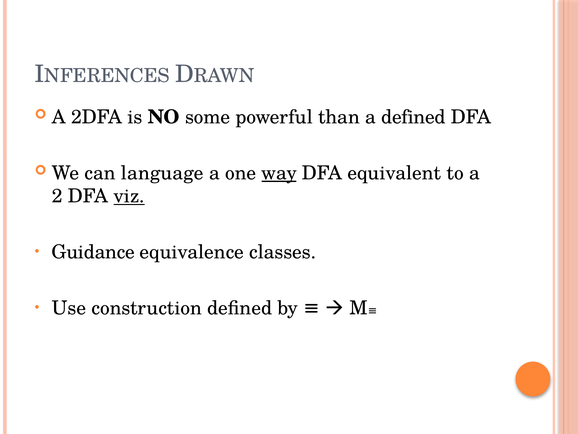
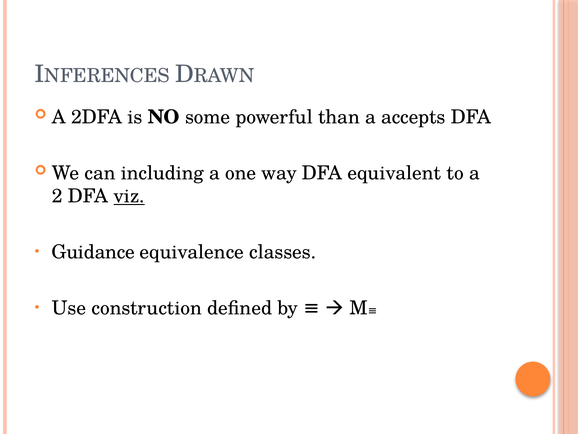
a defined: defined -> accepts (413, 117)
language: language -> including (162, 173)
way underline: present -> none (279, 173)
